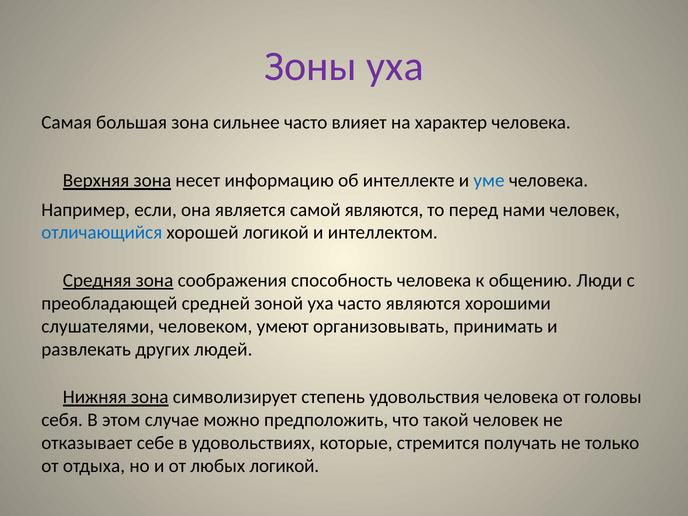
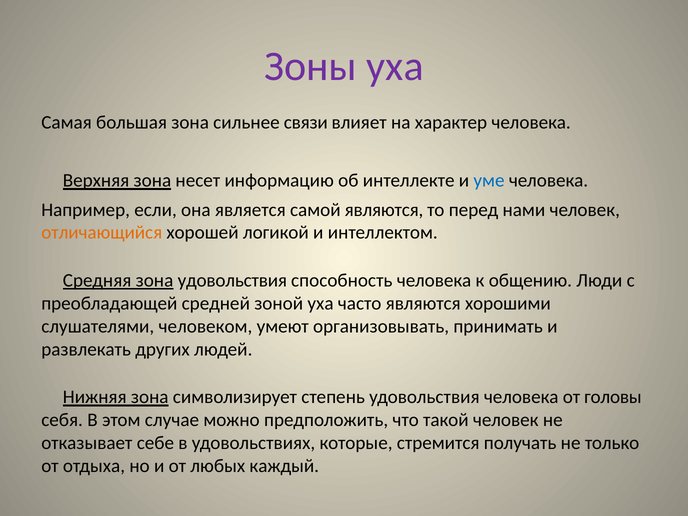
сильнее часто: часто -> связи (306, 123)
отличающийся colour: blue -> orange (102, 233)
зона соображения: соображения -> удовольствия (232, 280)
любых логикой: логикой -> каждый (284, 466)
